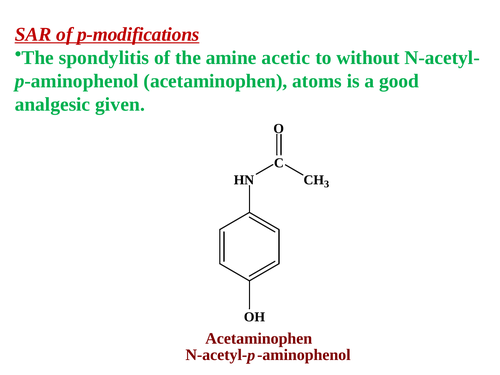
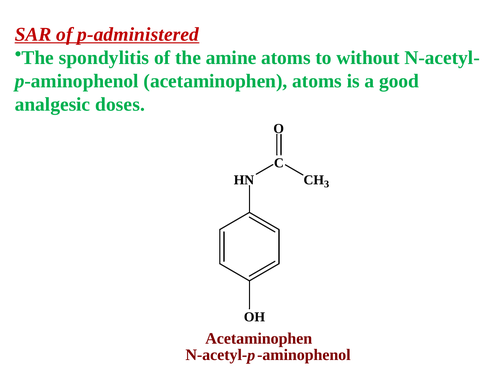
p-modifications: p-modifications -> p-administered (138, 34)
amine acetic: acetic -> atoms (286, 58)
given: given -> doses (120, 104)
